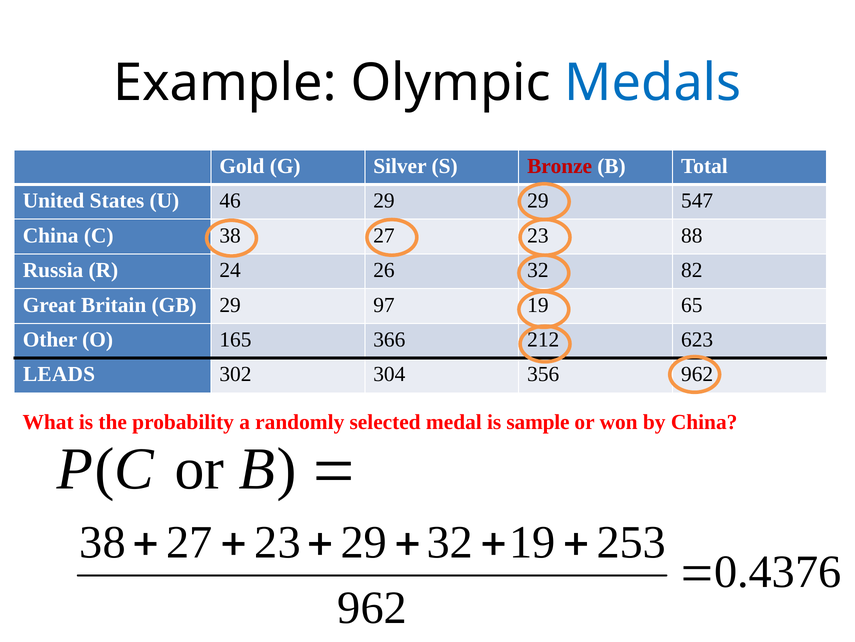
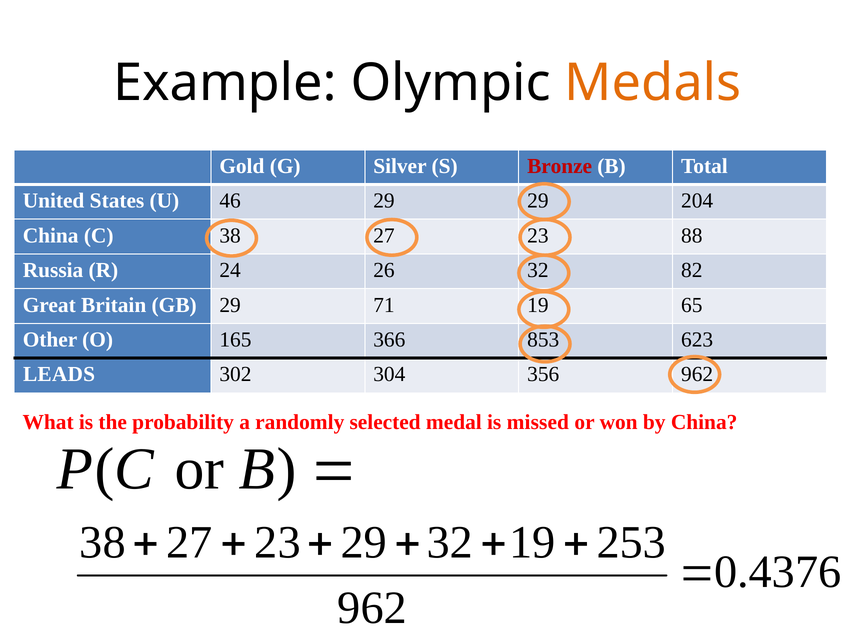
Medals colour: blue -> orange (653, 83)
547: 547 -> 204 (697, 201)
97: 97 -> 71 (384, 305)
212: 212 -> 853 (543, 339)
sample: sample -> missed (538, 422)
